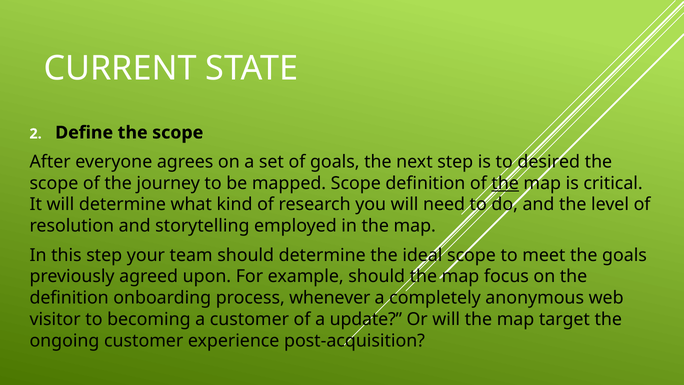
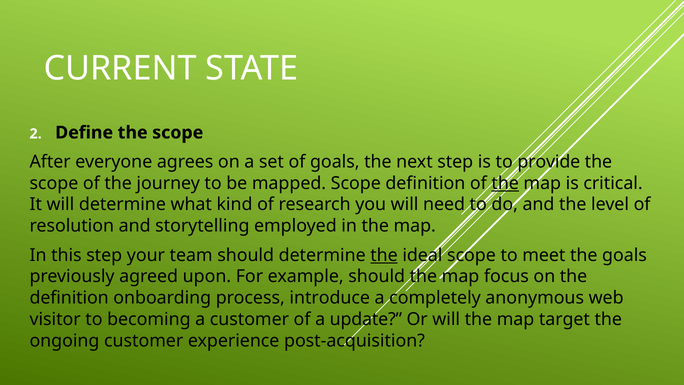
desired: desired -> provide (549, 162)
the underline: none -> present (384, 255)
whenever: whenever -> introduce (330, 298)
